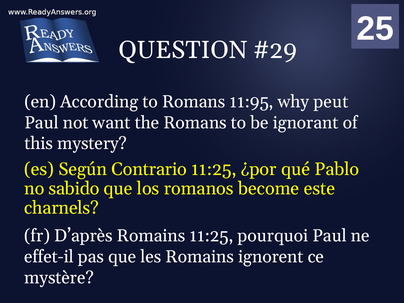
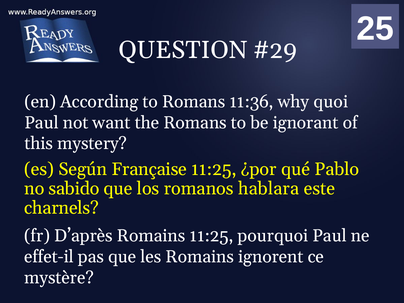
11:95: 11:95 -> 11:36 (252, 102)
peut: peut -> quoi (331, 102)
Contrario: Contrario -> Française (149, 169)
become: become -> hablara (269, 189)
